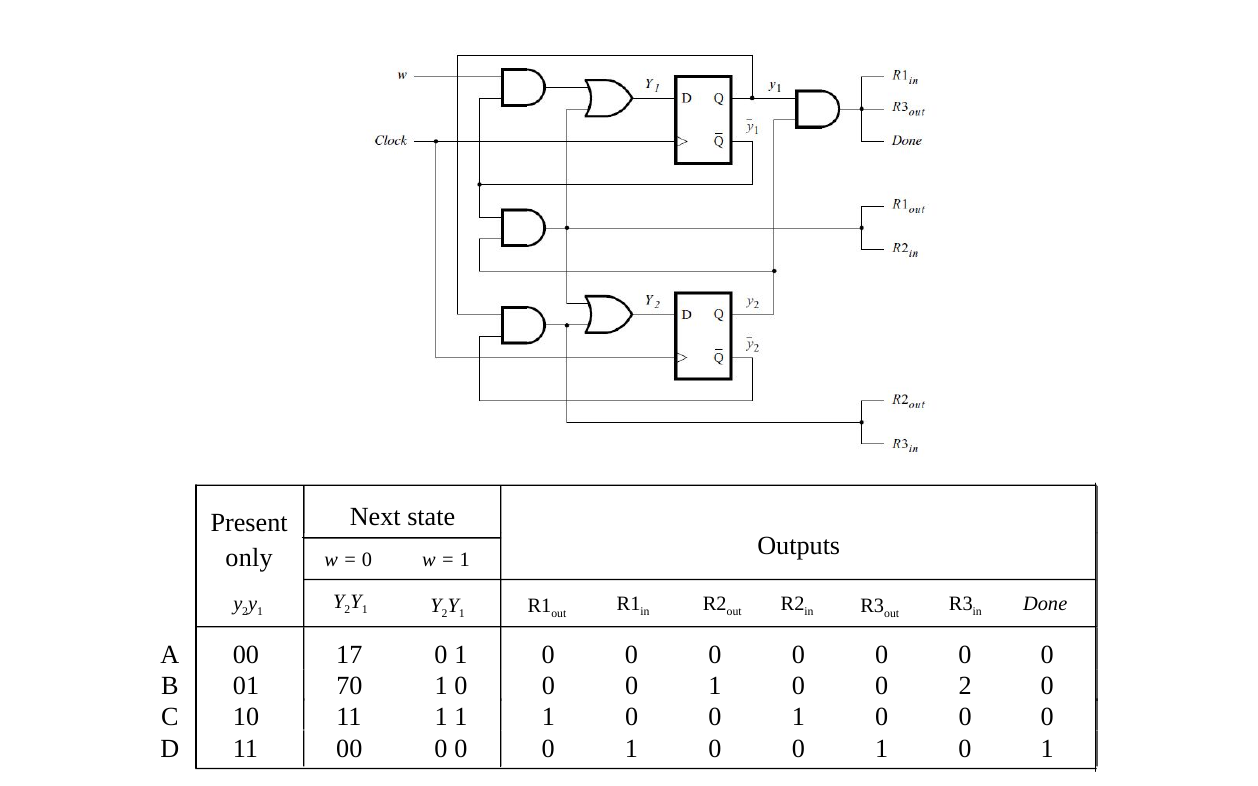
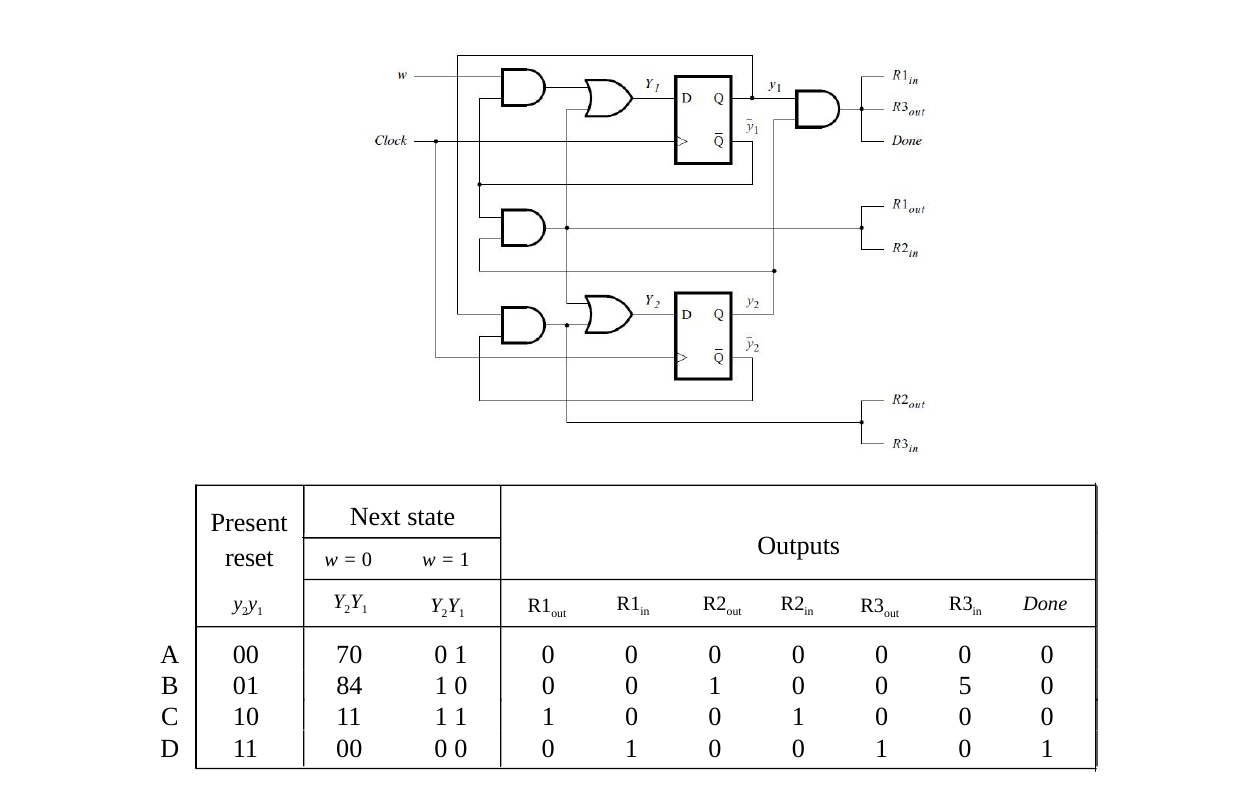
only: only -> reset (249, 558)
17: 17 -> 70 (349, 655)
70: 70 -> 84 (349, 686)
0 2: 2 -> 5 (965, 686)
